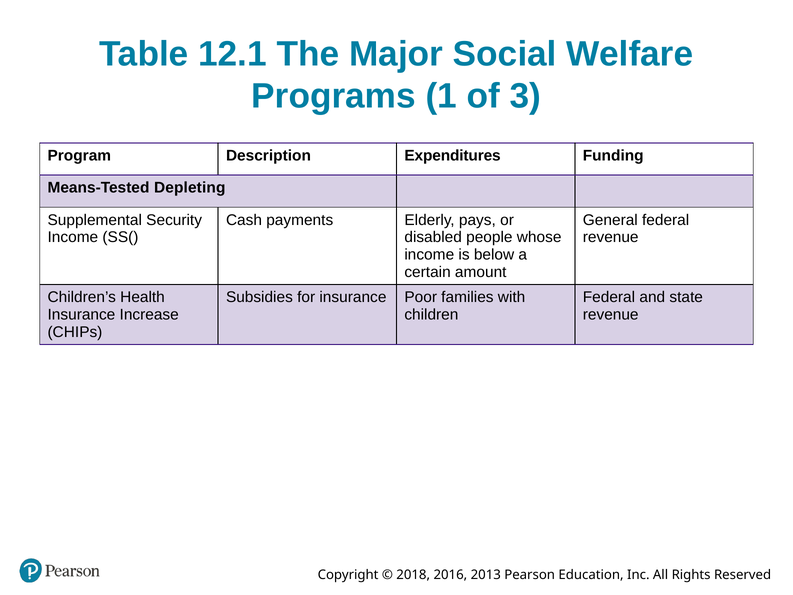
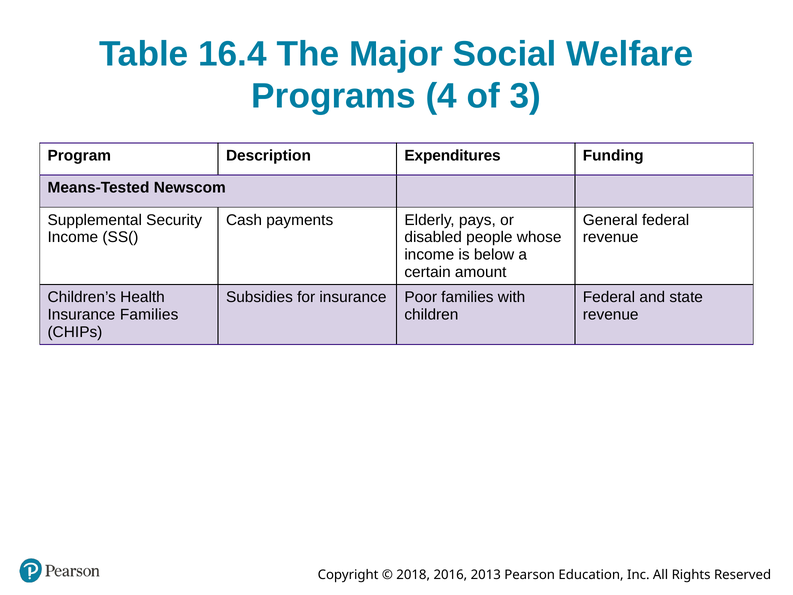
12.1: 12.1 -> 16.4 (233, 54)
1: 1 -> 4 (441, 96)
Depleting: Depleting -> Newscom (190, 188)
Insurance Increase: Increase -> Families (149, 315)
